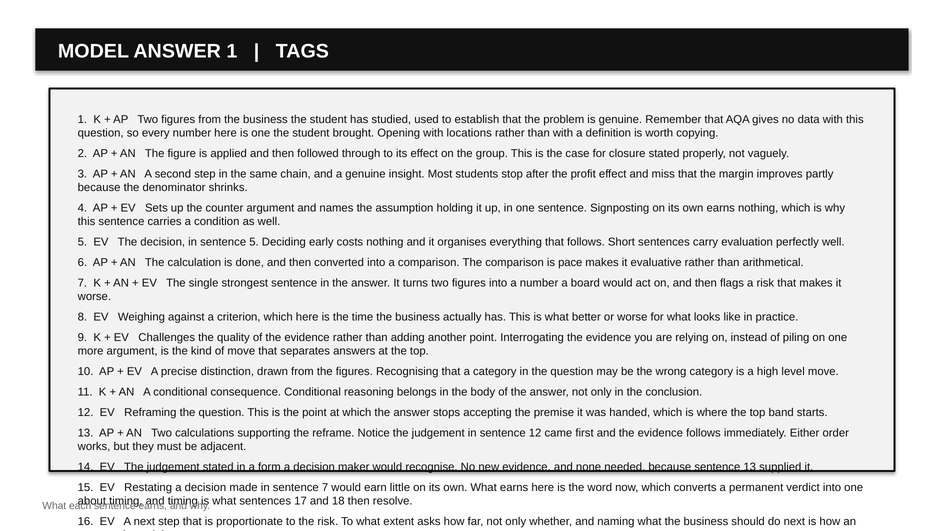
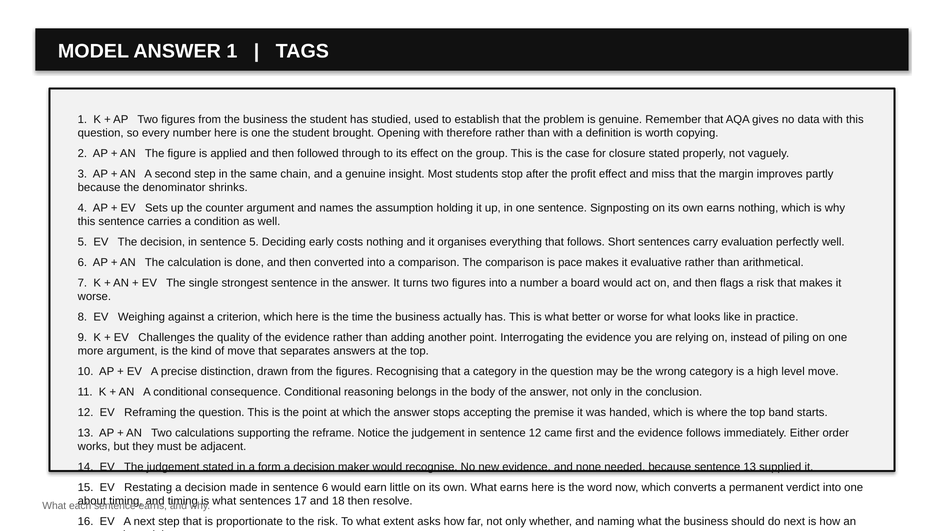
locations: locations -> therefore (469, 133)
sentence 7: 7 -> 6 (325, 487)
